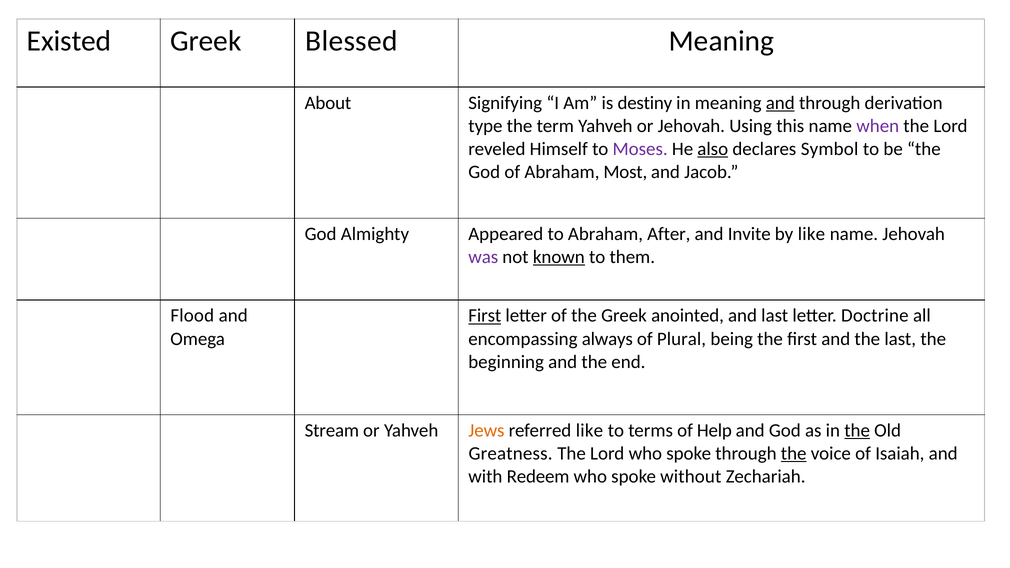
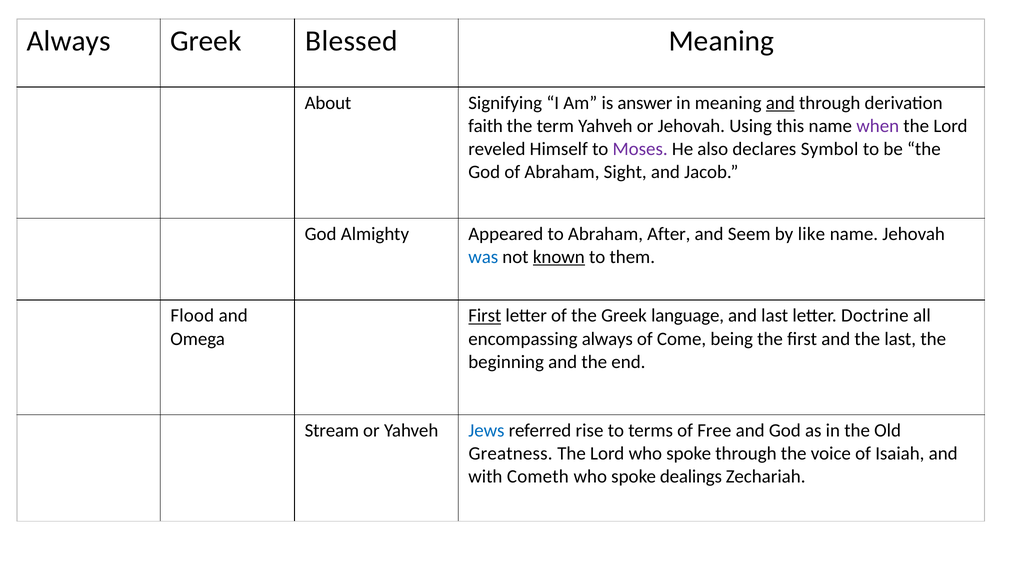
Existed: Existed -> Always (69, 41)
destiny: destiny -> answer (645, 103)
type: type -> faith (485, 126)
also underline: present -> none (713, 149)
Most: Most -> Sight (625, 172)
Invite: Invite -> Seem (749, 234)
was colour: purple -> blue (483, 257)
anointed: anointed -> language (688, 316)
Plural: Plural -> Come (682, 339)
Jews colour: orange -> blue (486, 430)
referred like: like -> rise (590, 430)
Help: Help -> Free (714, 430)
the underline: present -> none (857, 430)
the underline: present -> none (794, 454)
Redeem: Redeem -> Cometh (538, 477)
without: without -> dealings (691, 477)
